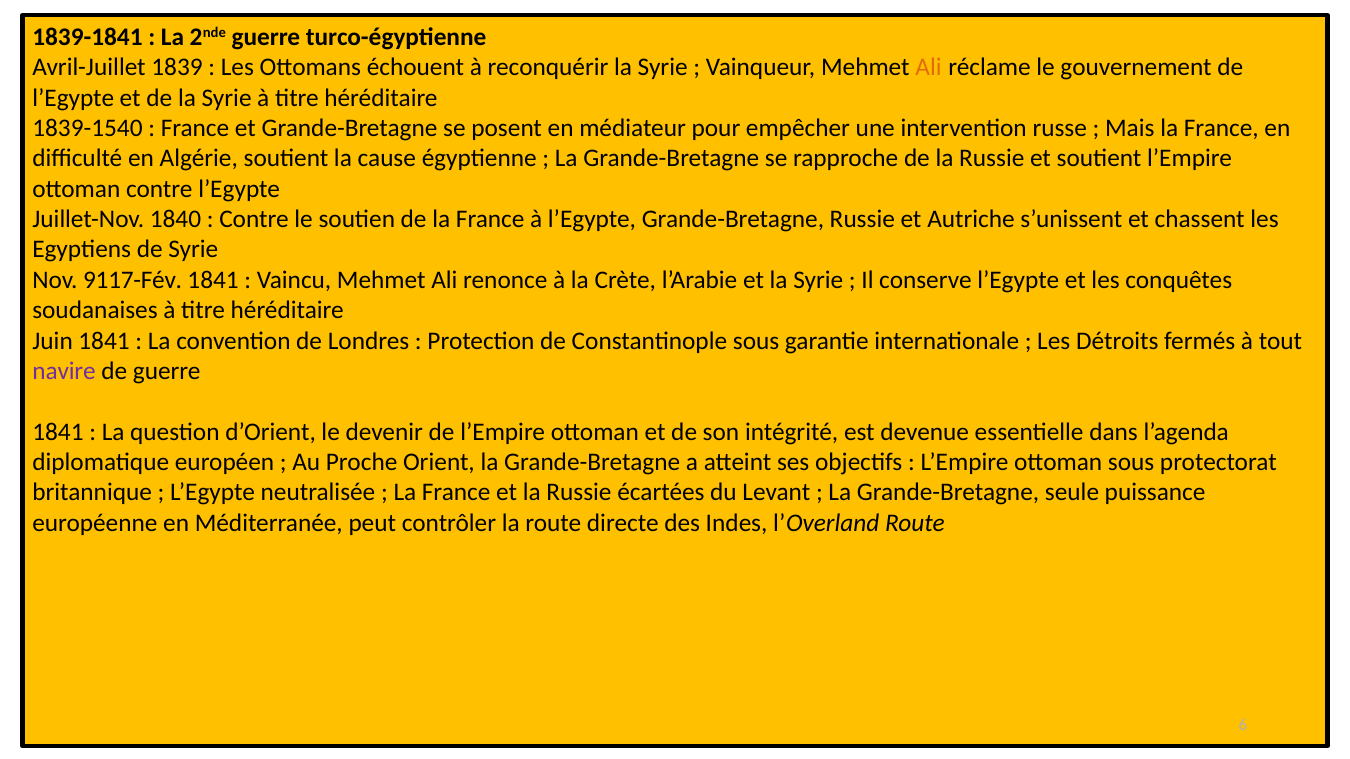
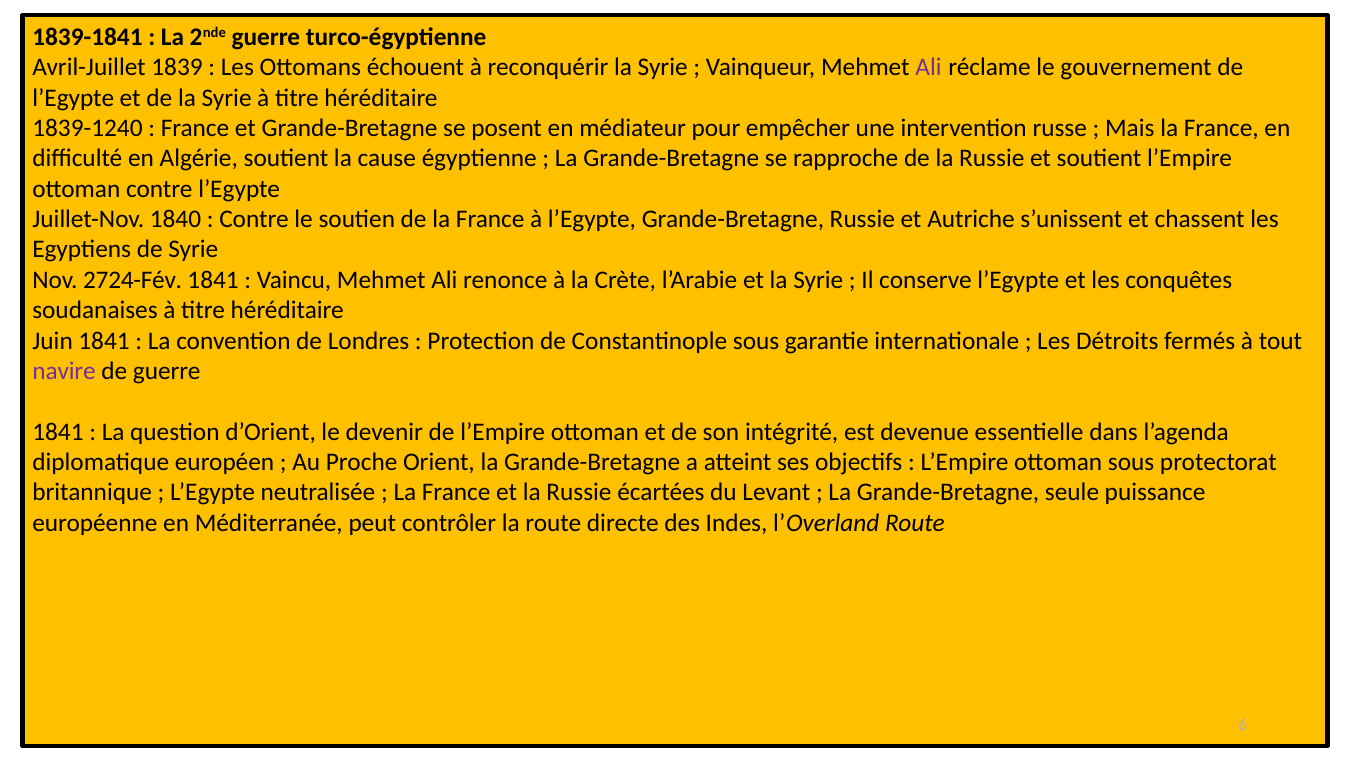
Ali colour: orange -> purple (929, 68)
1839-1540: 1839-1540 -> 1839-1240 (87, 128)
9117-Fév: 9117-Fév -> 2724-Fév (133, 280)
